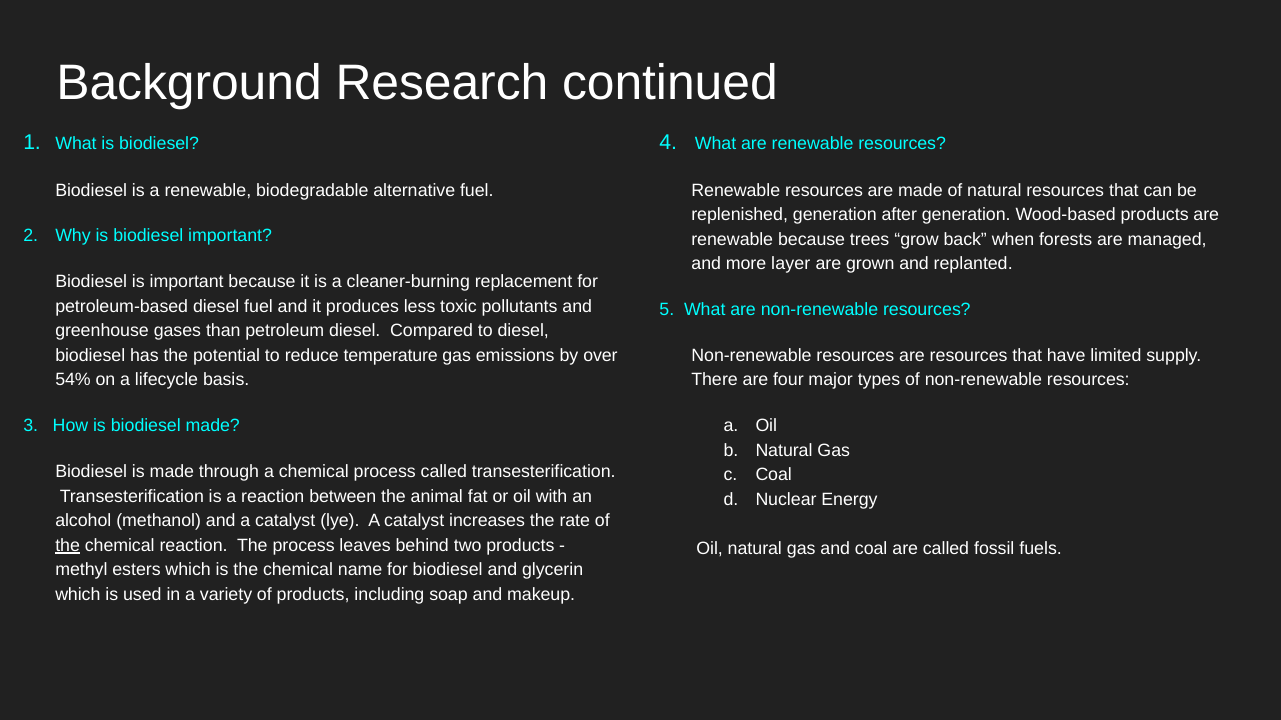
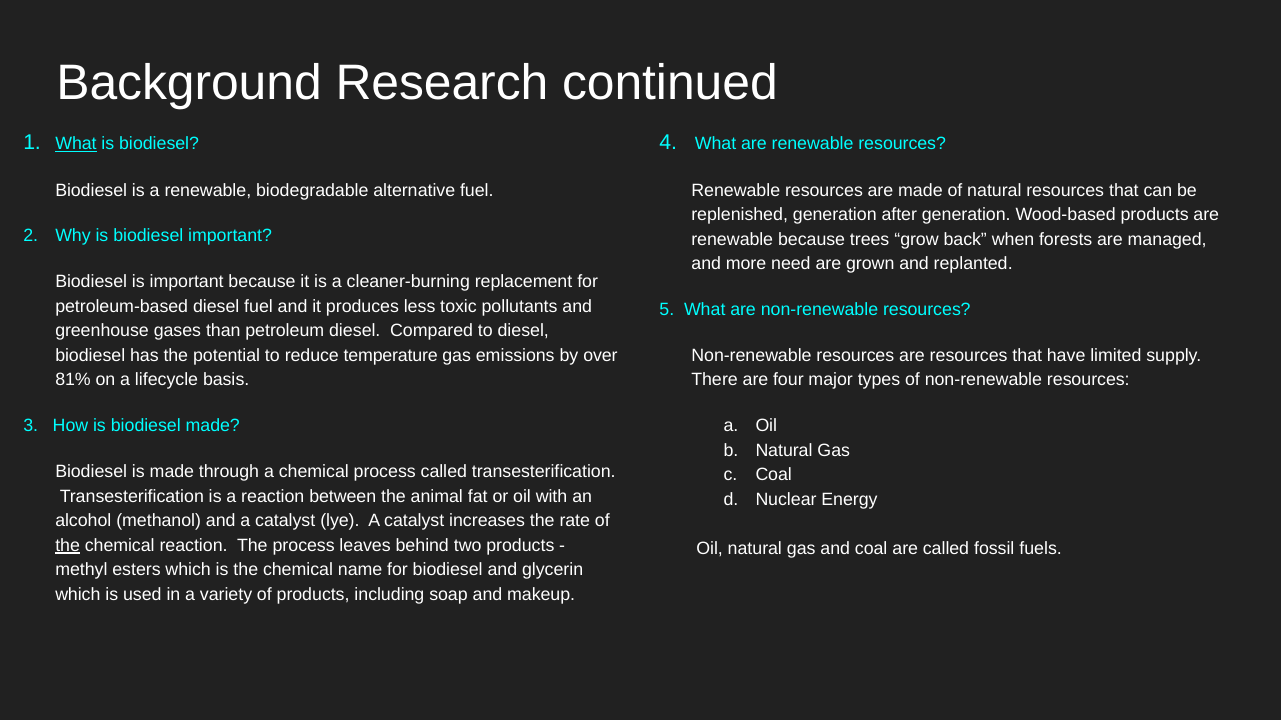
What underline: none -> present (76, 144)
layer: layer -> need (791, 264)
54%: 54% -> 81% (73, 380)
